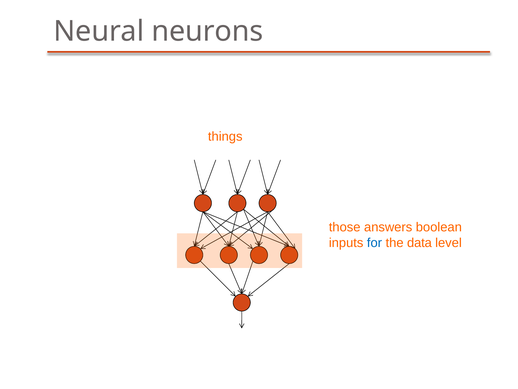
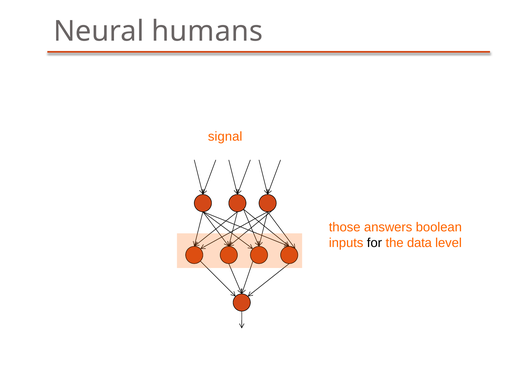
neurons: neurons -> humans (207, 31)
things: things -> signal (225, 136)
for colour: blue -> black (374, 243)
